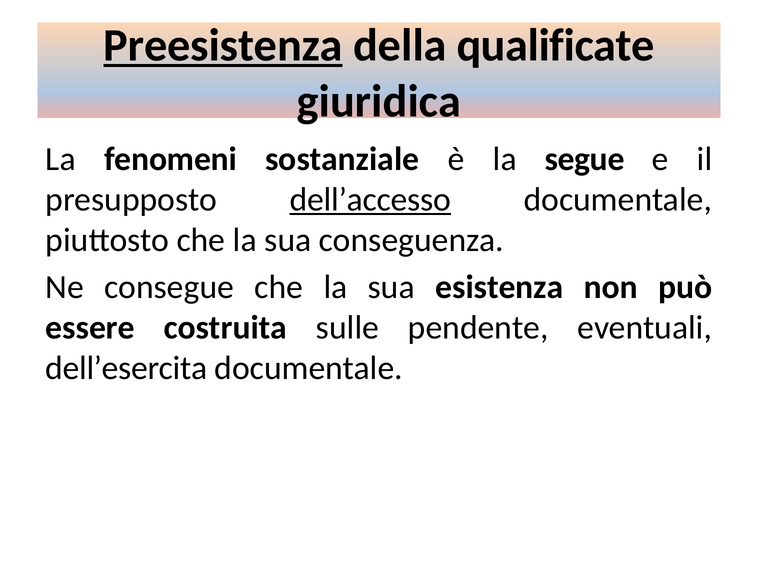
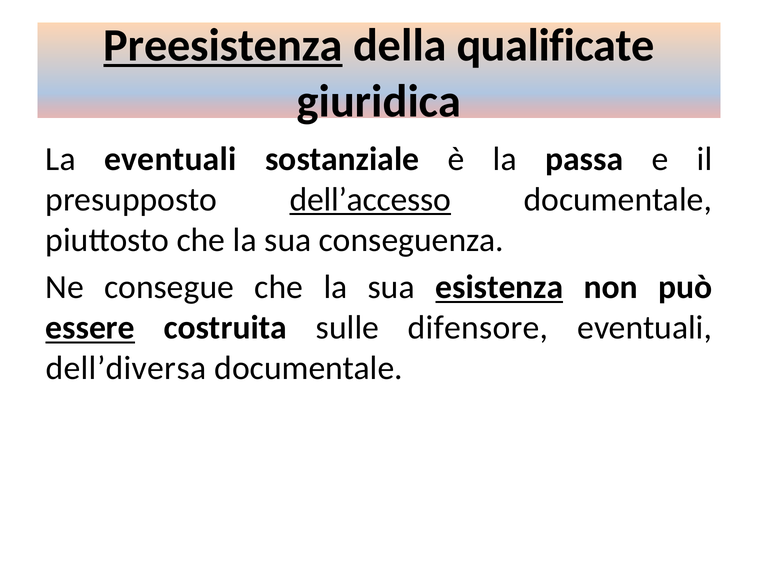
La fenomeni: fenomeni -> eventuali (170, 159)
segue: segue -> passa (584, 159)
esistenza underline: none -> present (499, 287)
essere underline: none -> present (90, 328)
pendente: pendente -> difensore (478, 328)
dell’esercita: dell’esercita -> dell’diversa (126, 368)
